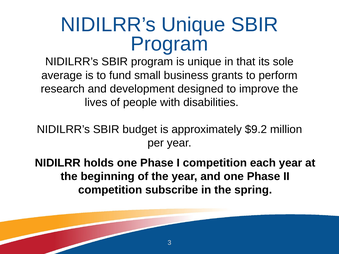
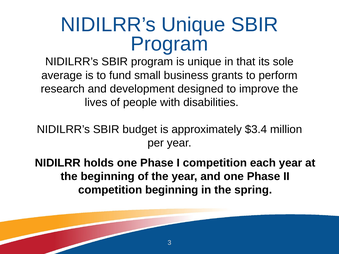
$9.2: $9.2 -> $3.4 (256, 130)
competition subscribe: subscribe -> beginning (172, 190)
